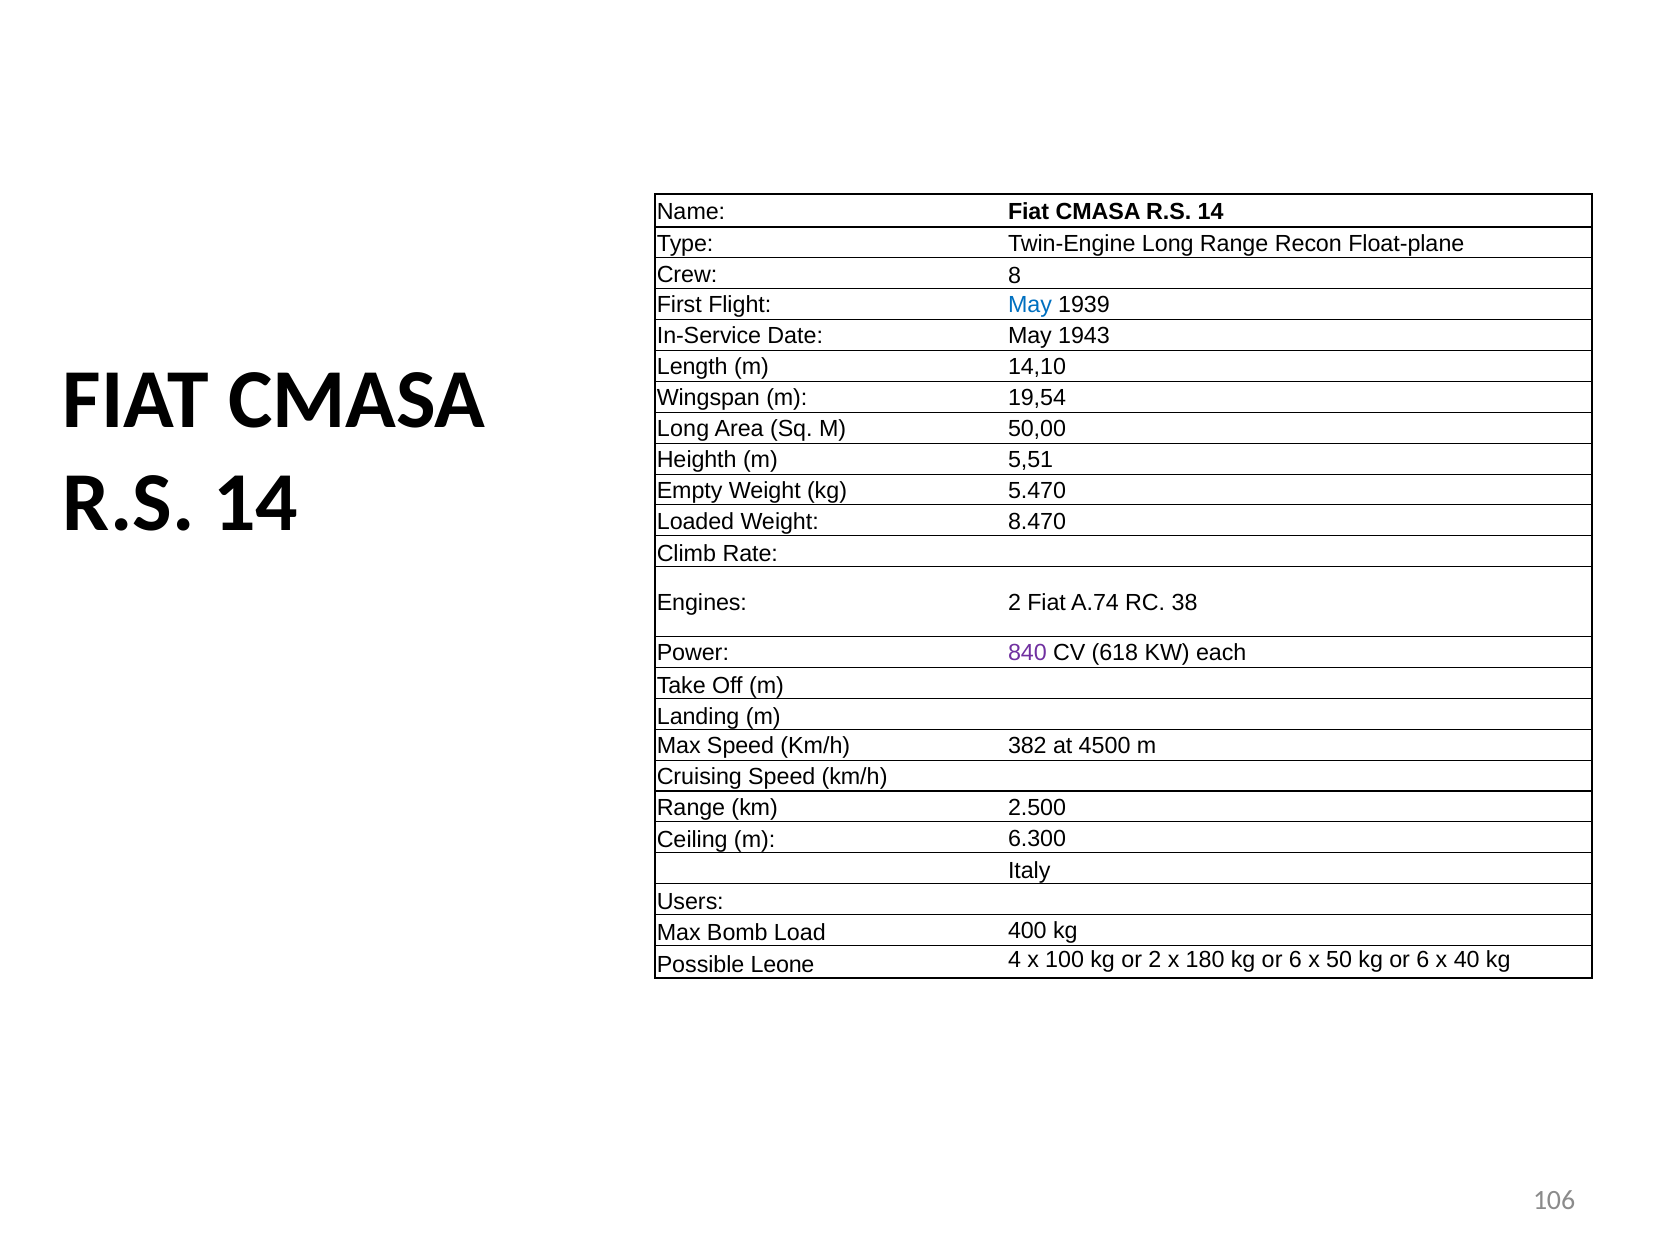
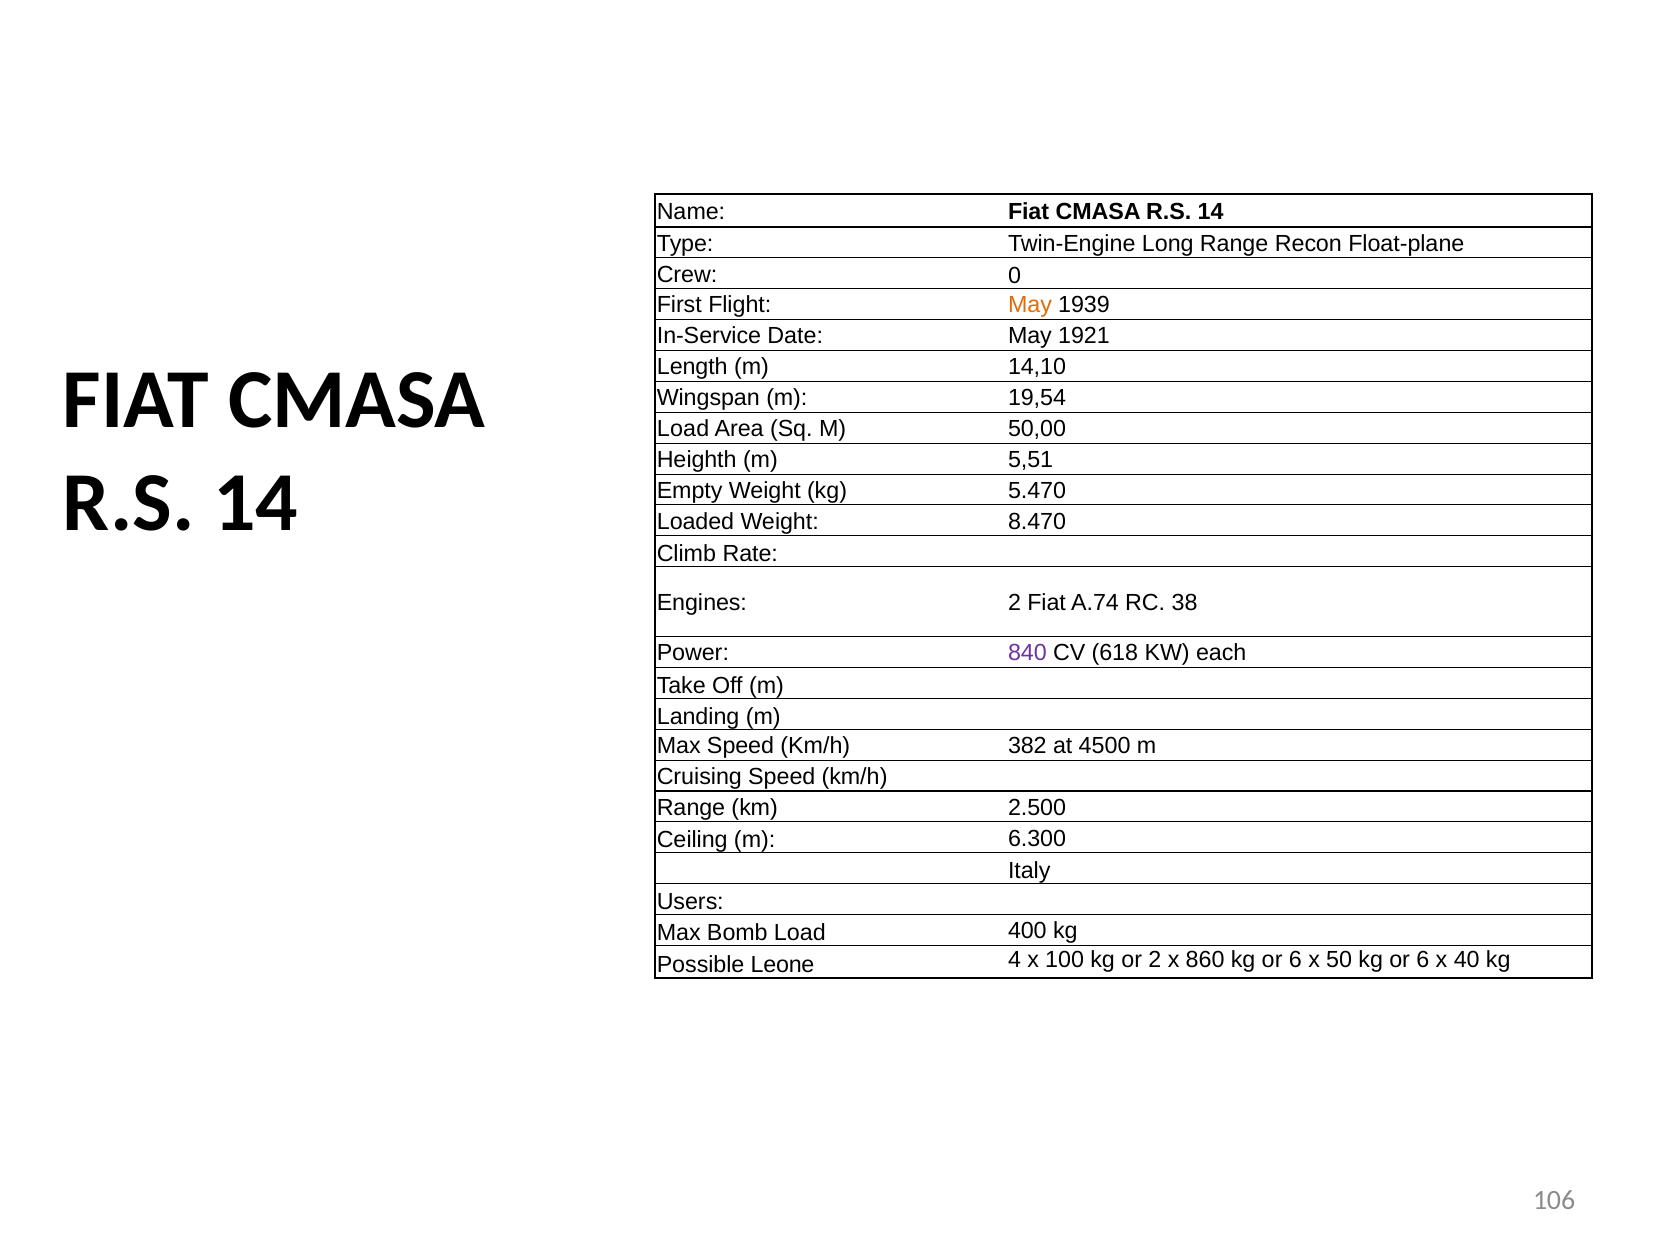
8: 8 -> 0 (1015, 276)
May colour: blue -> orange (1030, 305)
1943: 1943 -> 1921 (1084, 336)
Long: Long -> Load (683, 429)
180: 180 -> 860 (1205, 960)
